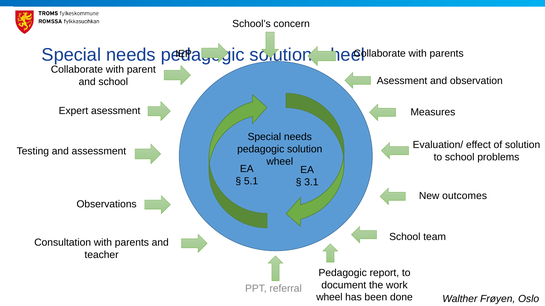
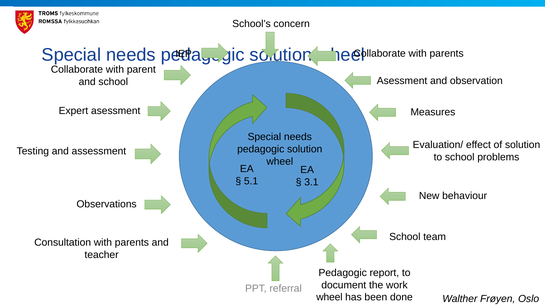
outcomes: outcomes -> behaviour (465, 196)
